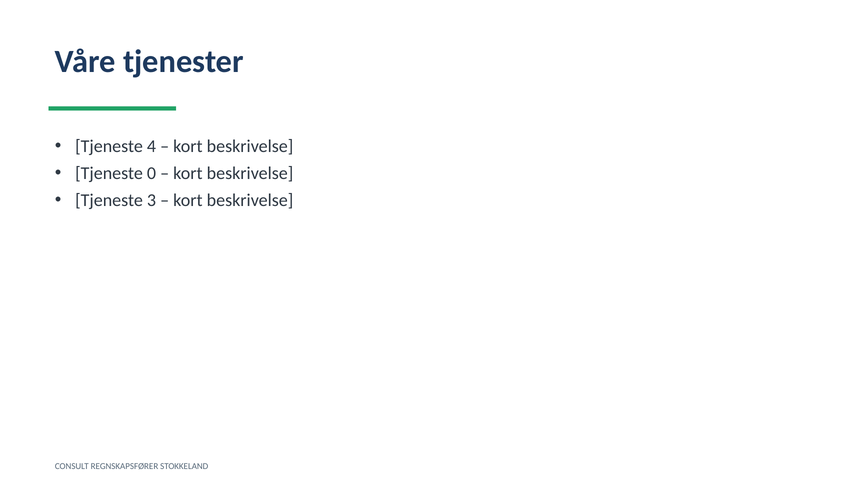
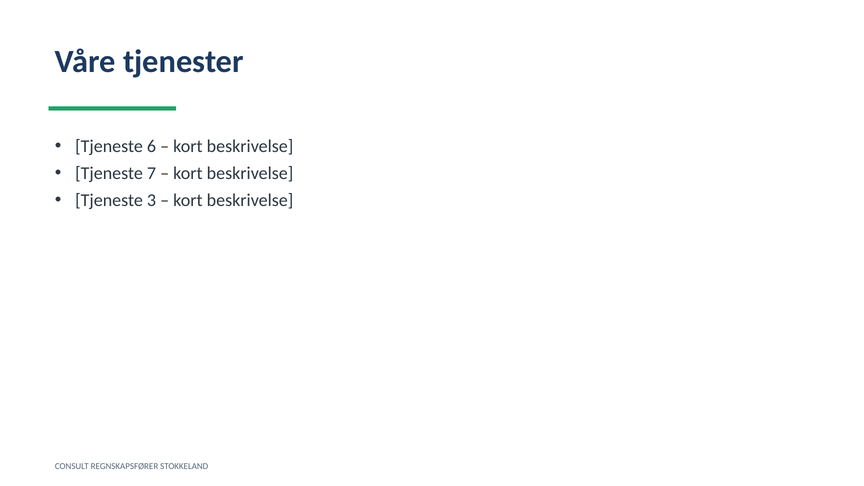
4: 4 -> 6 (151, 146)
0: 0 -> 7 (151, 173)
